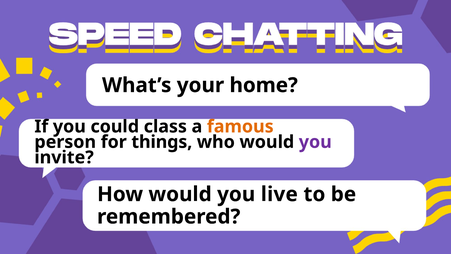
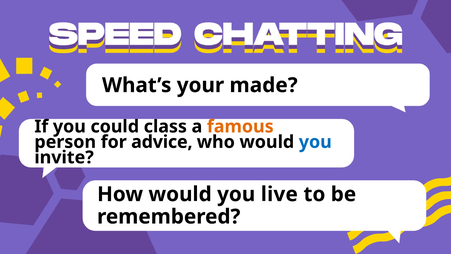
home: home -> made (264, 85)
things: things -> advice (162, 142)
you colour: purple -> blue (315, 142)
